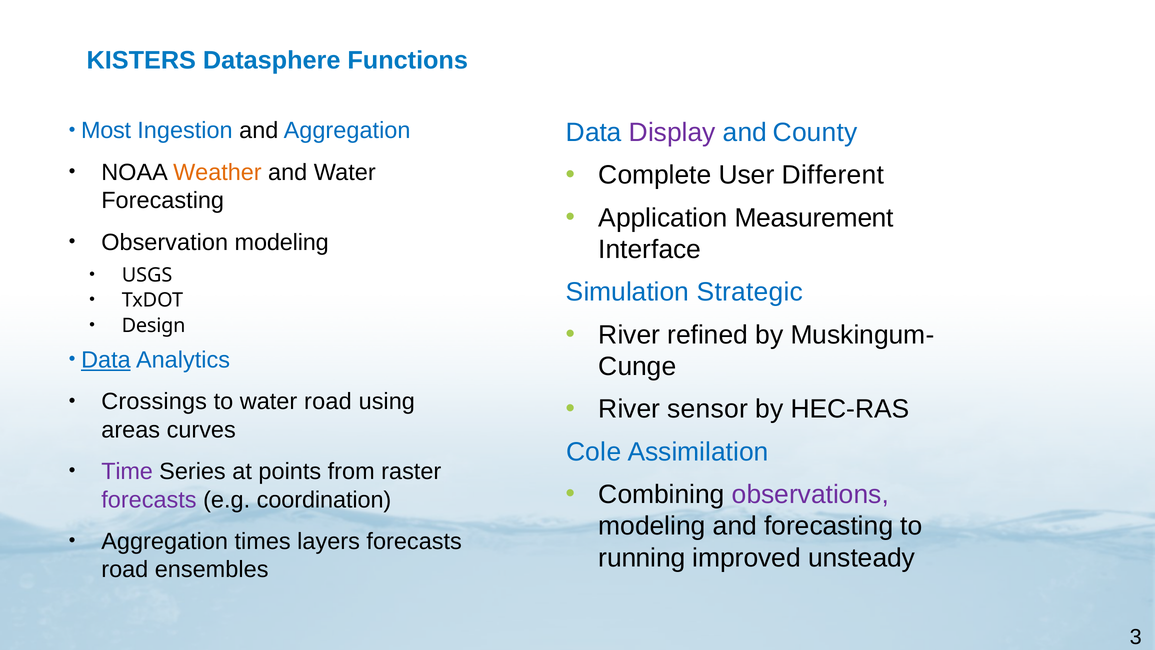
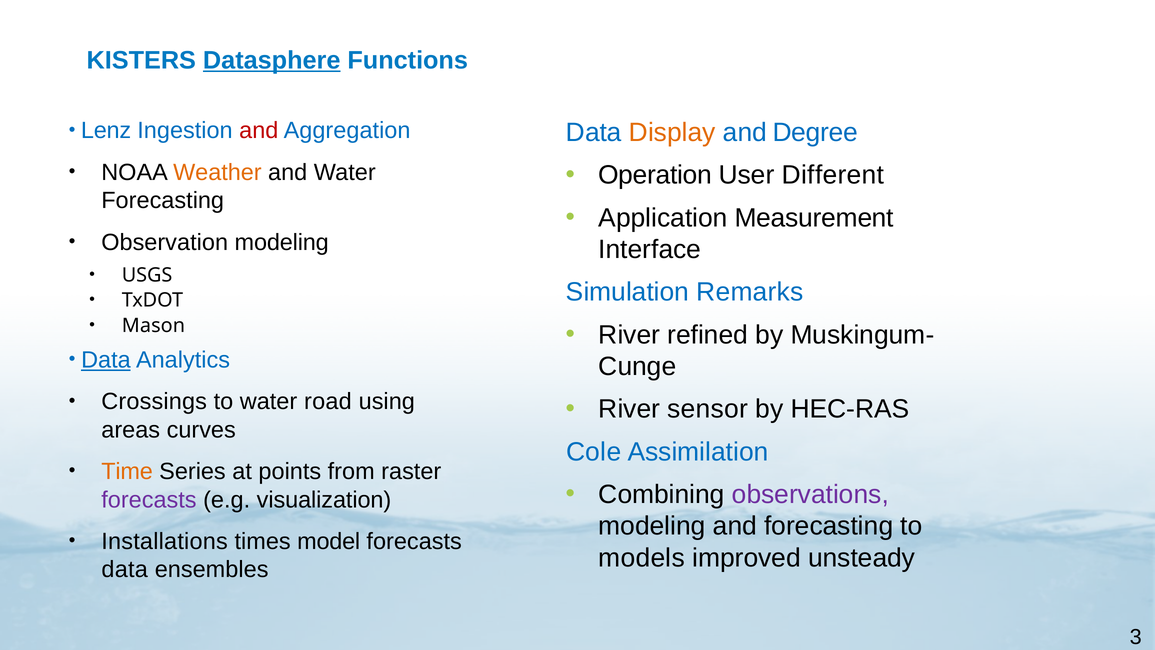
Datasphere underline: none -> present (272, 60)
Display colour: purple -> orange (672, 133)
County: County -> Degree (815, 133)
Most: Most -> Lenz (106, 131)
and colour: black -> red (259, 131)
Complete: Complete -> Operation (655, 175)
Strategic: Strategic -> Remarks (750, 292)
Design: Design -> Mason (153, 325)
Time colour: purple -> orange (127, 471)
coordination: coordination -> visualization (324, 500)
Aggregation: Aggregation -> Installations (165, 541)
layers: layers -> model (329, 541)
running: running -> models (642, 558)
road: road -> data (125, 569)
